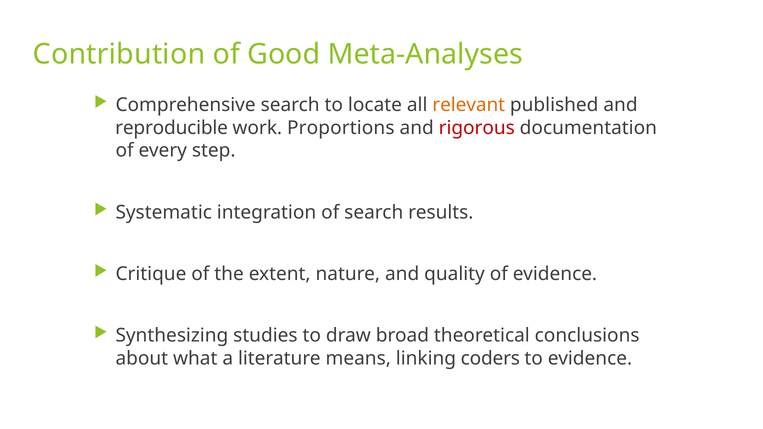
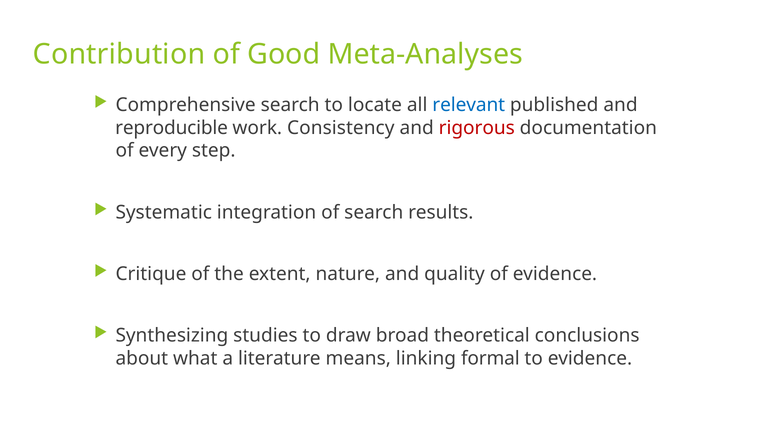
relevant colour: orange -> blue (469, 105)
Proportions: Proportions -> Consistency (341, 128)
coders: coders -> formal (490, 359)
